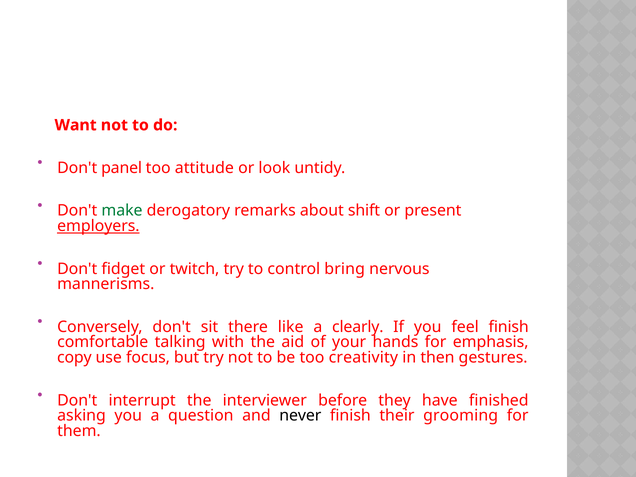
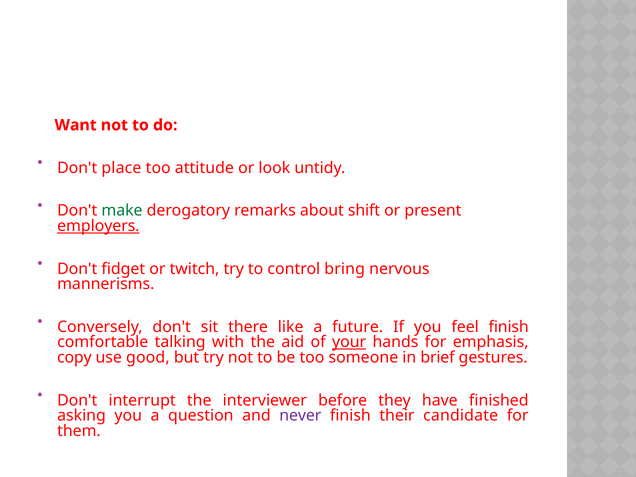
panel: panel -> place (121, 168)
clearly: clearly -> future (358, 327)
your underline: none -> present (349, 342)
focus: focus -> good (148, 357)
creativity: creativity -> someone (363, 357)
then: then -> brief (438, 357)
never colour: black -> purple (300, 416)
grooming: grooming -> candidate (461, 416)
